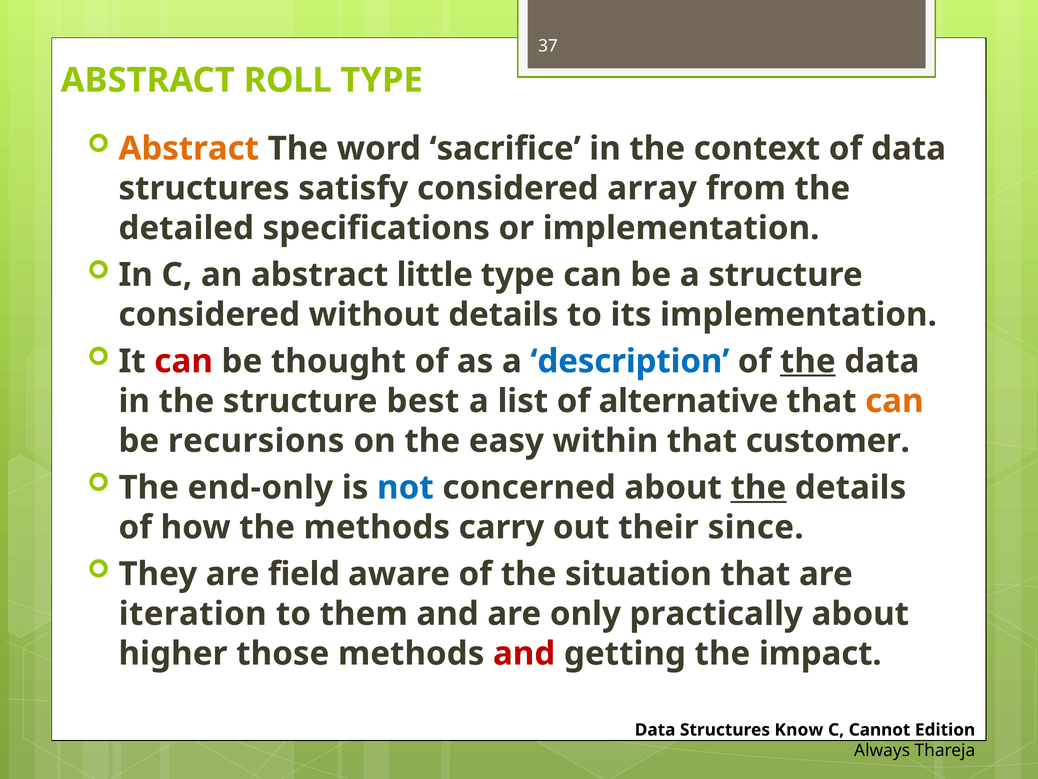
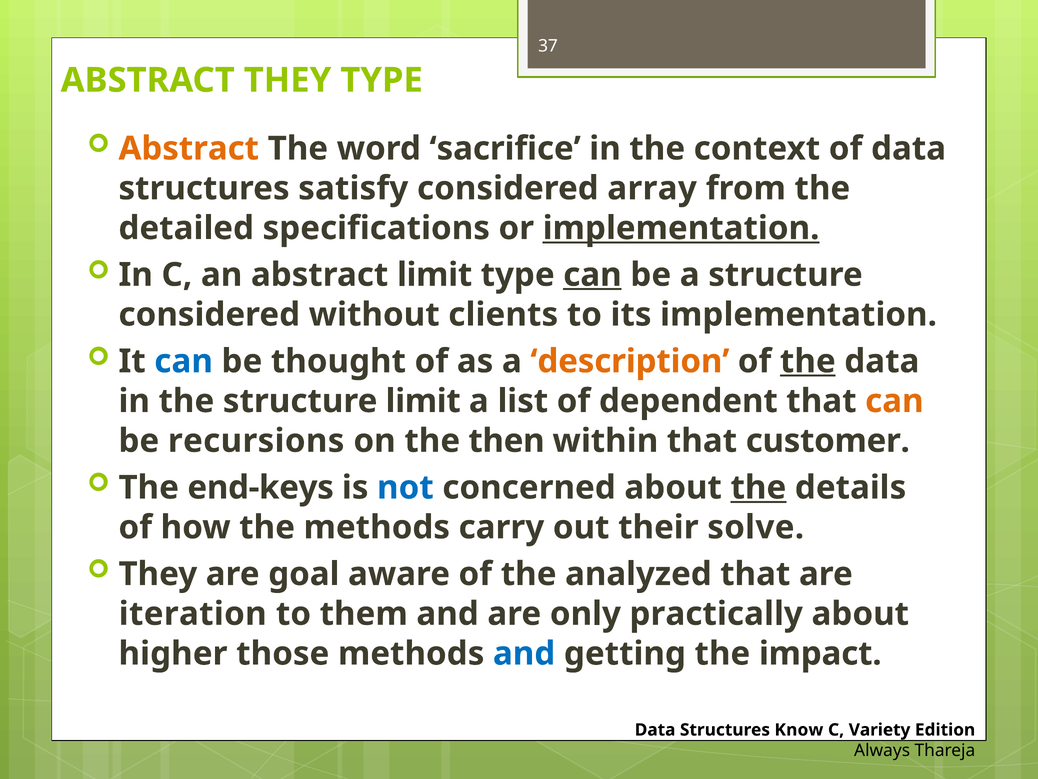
ABSTRACT ROLL: ROLL -> THEY (288, 80)
implementation underline: none -> present (681, 228)
abstract little: little -> limit (435, 275)
can underline: none -> present (592, 275)
without details: details -> clients (503, 314)
can colour: red -> blue (184, 361)
description colour: blue -> orange (630, 361)
structure best: best -> limit (423, 401)
alternative: alternative -> dependent (688, 401)
easy: easy -> then (506, 441)
end-only: end-only -> end-keys (261, 487)
since: since -> solve (756, 527)
field: field -> goal (304, 574)
situation: situation -> analyzed (638, 574)
and colour: red -> blue (524, 653)
Cannot: Cannot -> Variety (880, 729)
